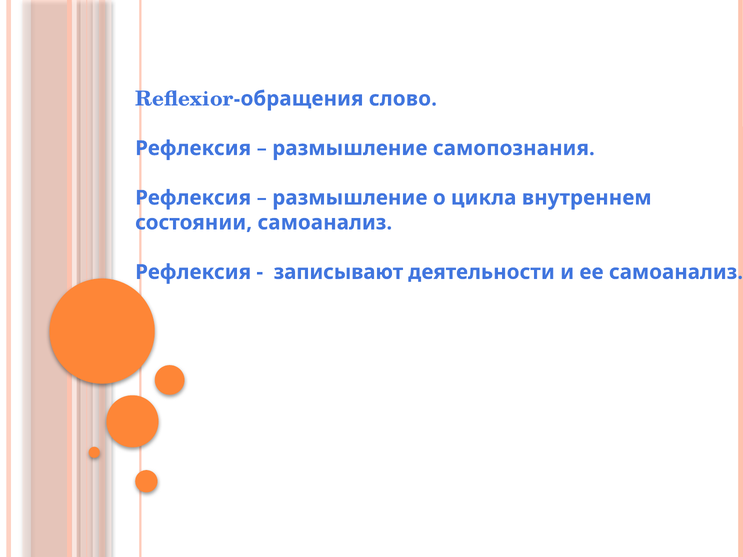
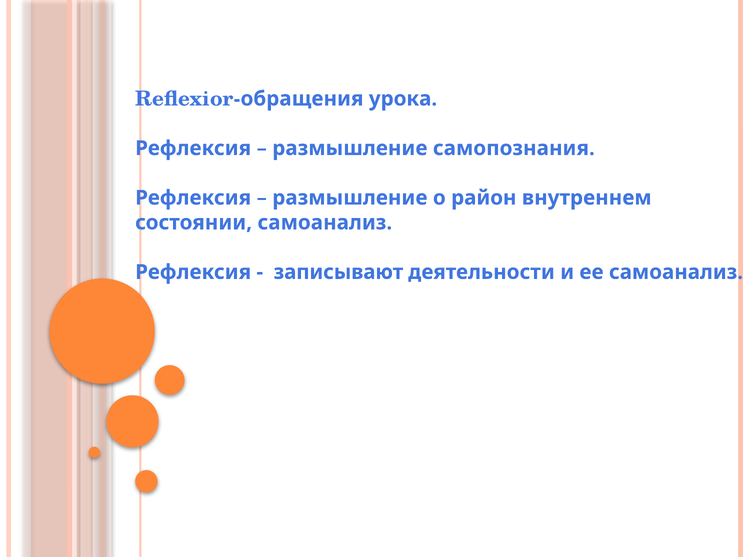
слово: слово -> урока (403, 99)
цикла: цикла -> район (484, 198)
